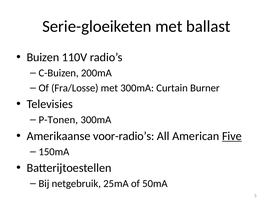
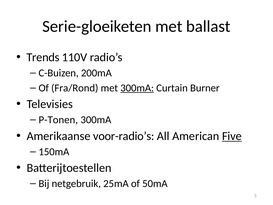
Buizen: Buizen -> Trends (43, 57)
Fra/Losse: Fra/Losse -> Fra/Rond (75, 88)
300mA underline: none -> present (137, 88)
